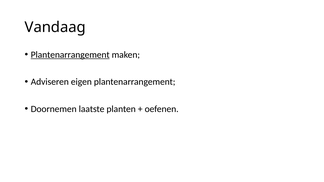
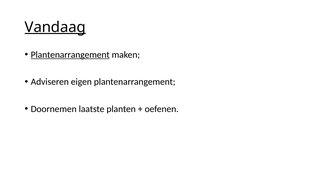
Vandaag underline: none -> present (55, 27)
